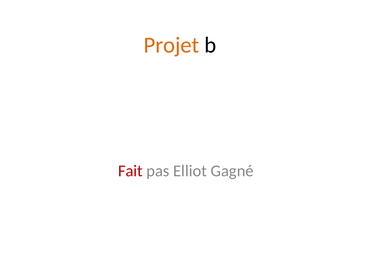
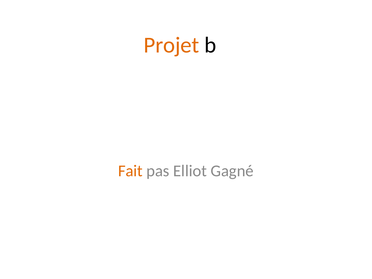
Fait colour: red -> orange (130, 171)
